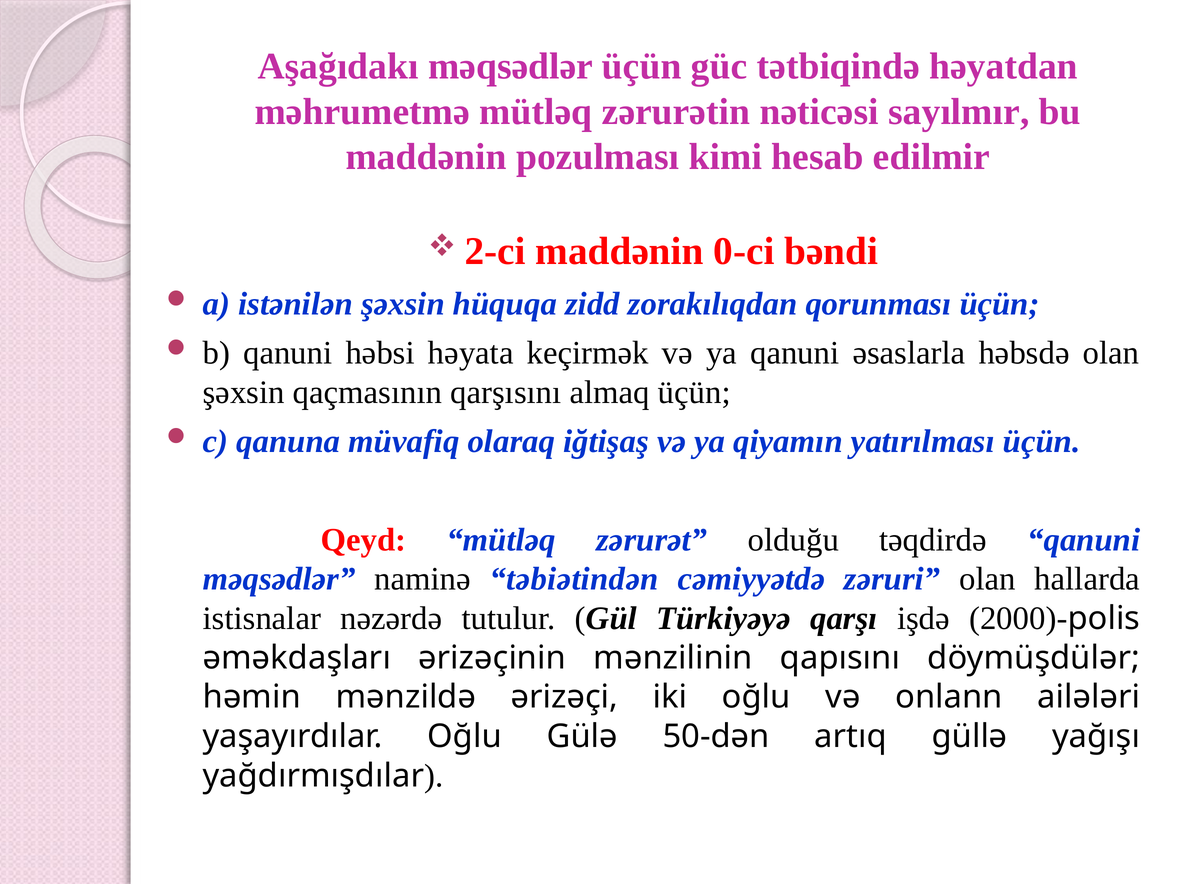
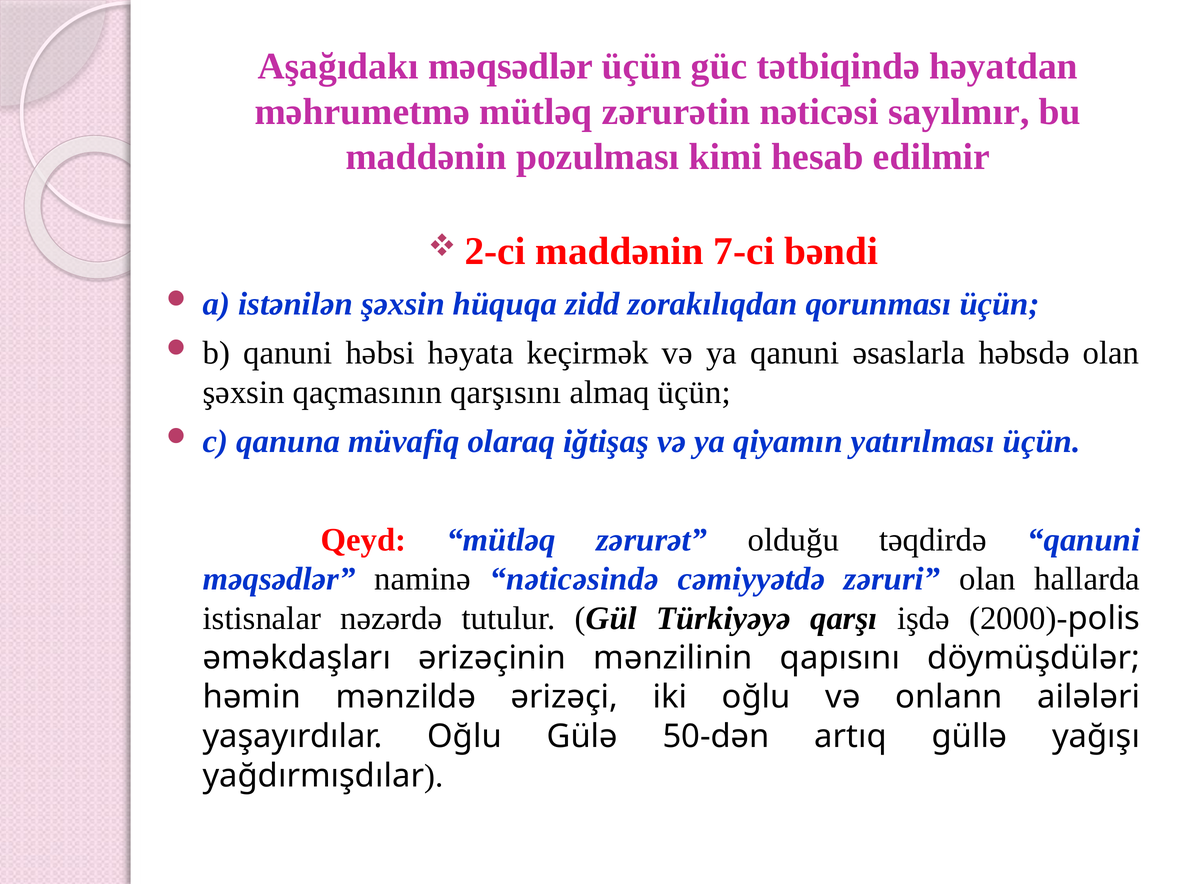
0-ci: 0-ci -> 7-ci (744, 251)
təbiətindən: təbiətindən -> nəticəsində (574, 579)
